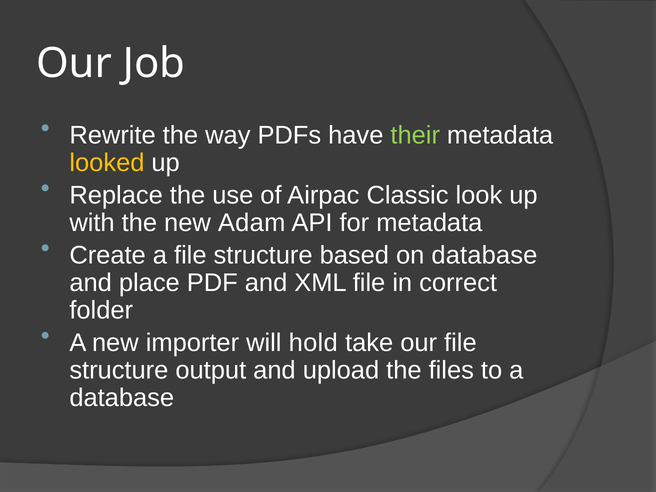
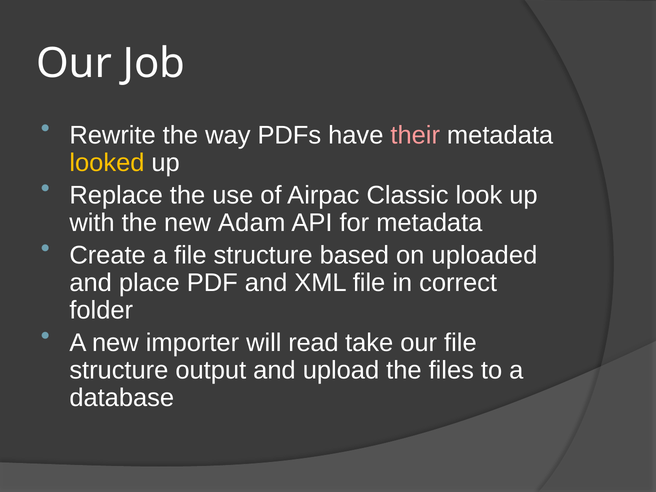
their colour: light green -> pink (415, 135)
on database: database -> uploaded (484, 255)
hold: hold -> read (313, 343)
